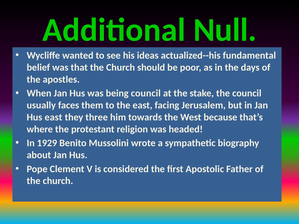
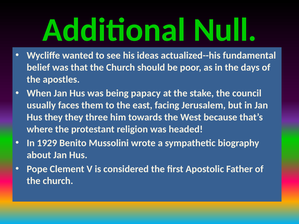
being council: council -> papacy (146, 93)
Hus east: east -> they (54, 117)
